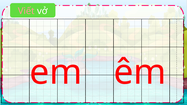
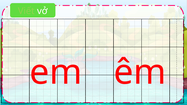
Viết colour: pink -> light green (26, 11)
